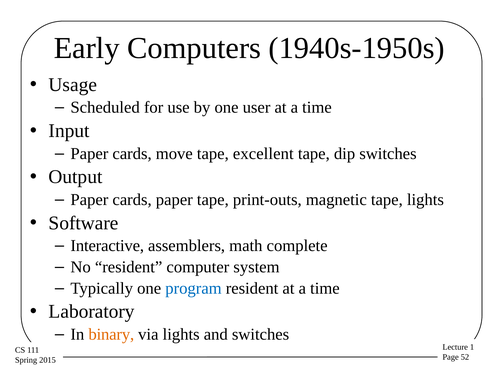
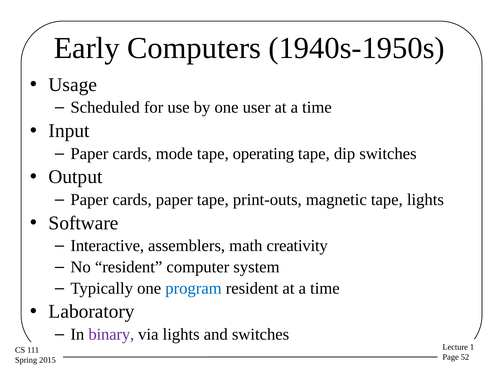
move: move -> mode (174, 154)
excellent: excellent -> operating (263, 154)
complete: complete -> creativity (297, 246)
binary colour: orange -> purple (111, 335)
